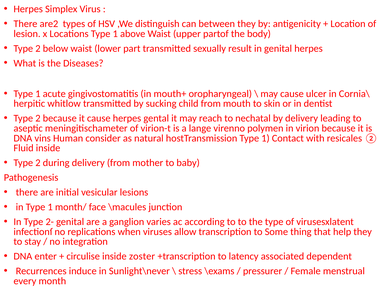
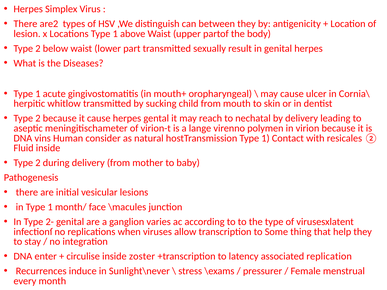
dependent: dependent -> replication (329, 257)
